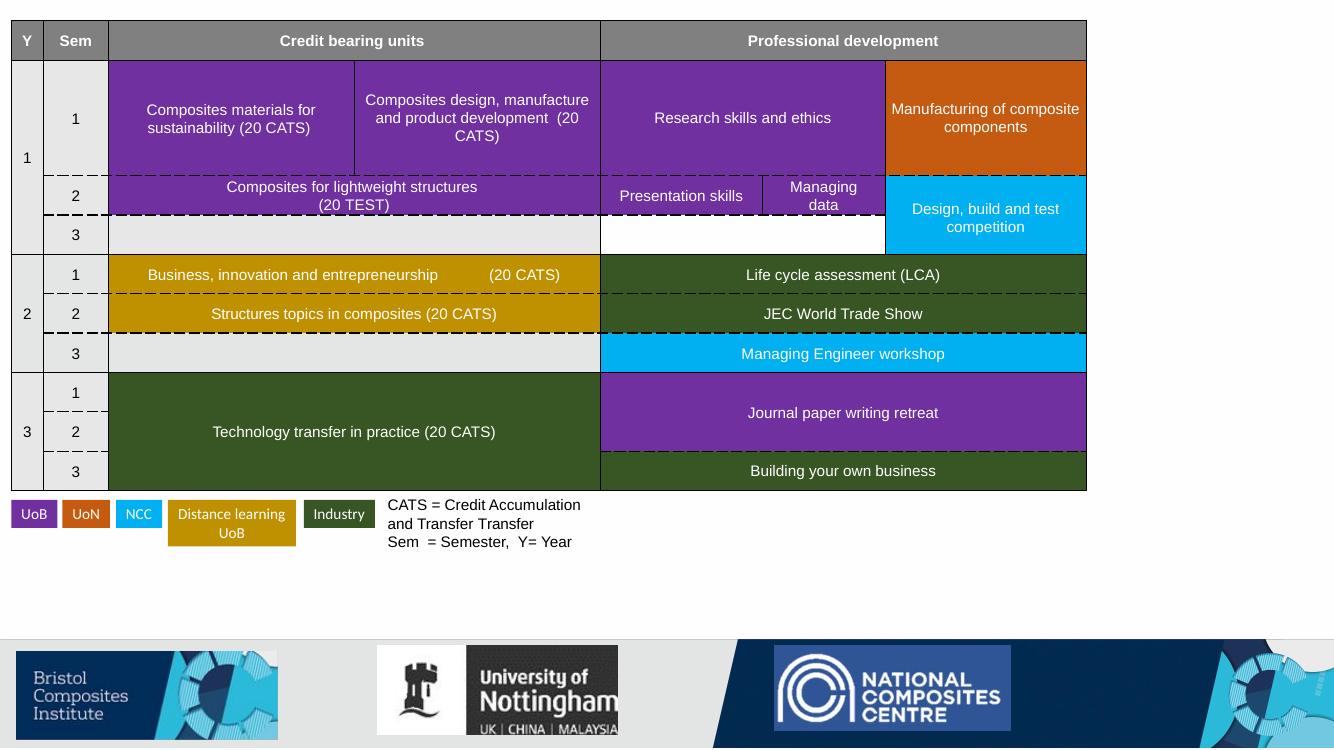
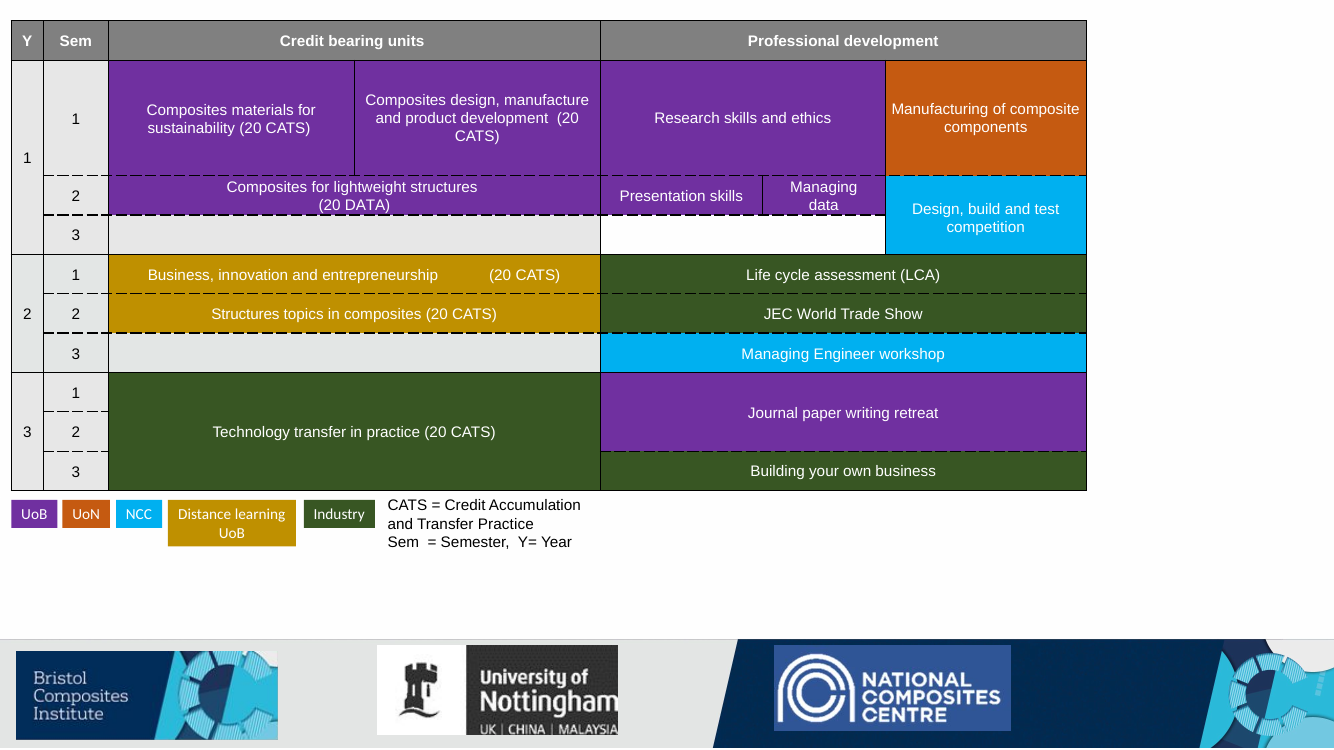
20 TEST: TEST -> DATA (368, 206)
Transfer Transfer: Transfer -> Practice (506, 524)
